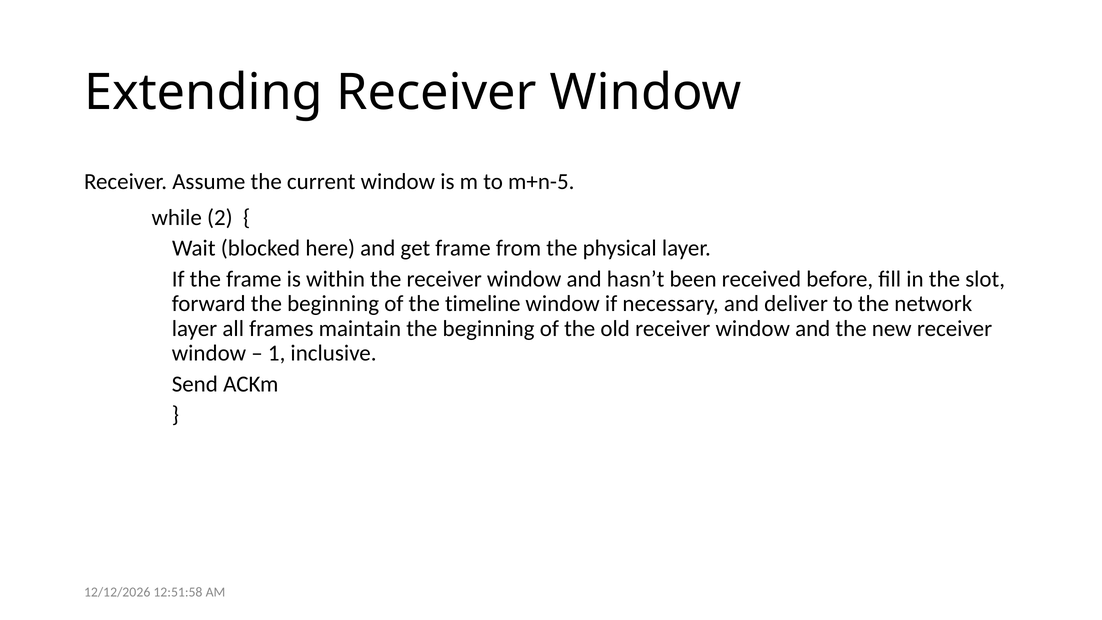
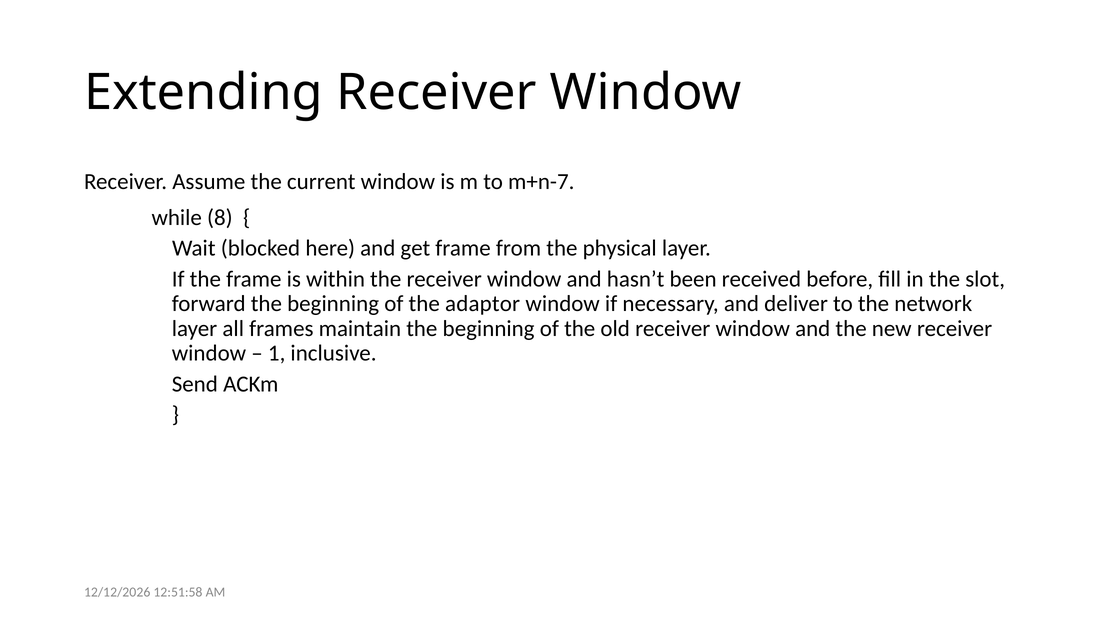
m+n-5: m+n-5 -> m+n-7 (541, 181)
2: 2 -> 8 (220, 218)
timeline: timeline -> adaptor (483, 304)
